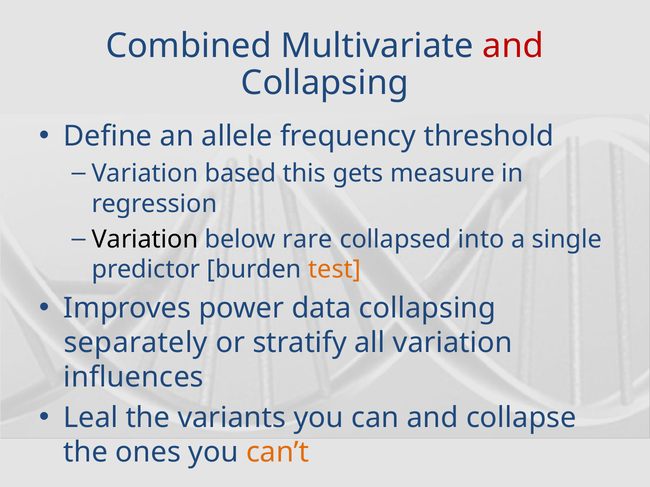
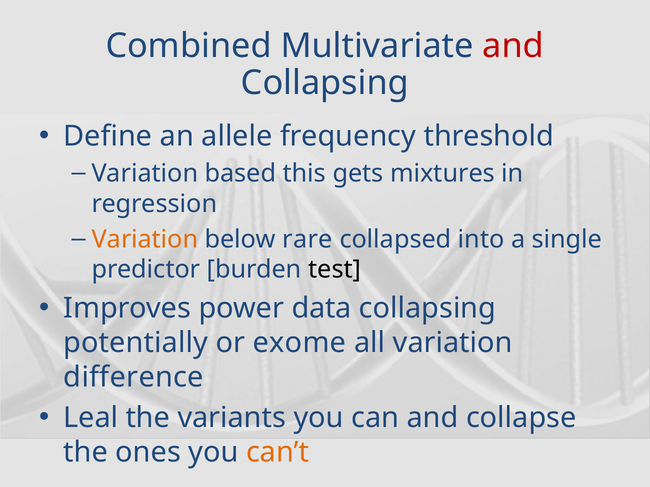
measure: measure -> mixtures (442, 174)
Variation colour: black -> orange (145, 239)
test colour: orange -> black (335, 270)
separately: separately -> potentially (136, 343)
stratify: stratify -> exome (300, 343)
influences: influences -> difference (134, 378)
